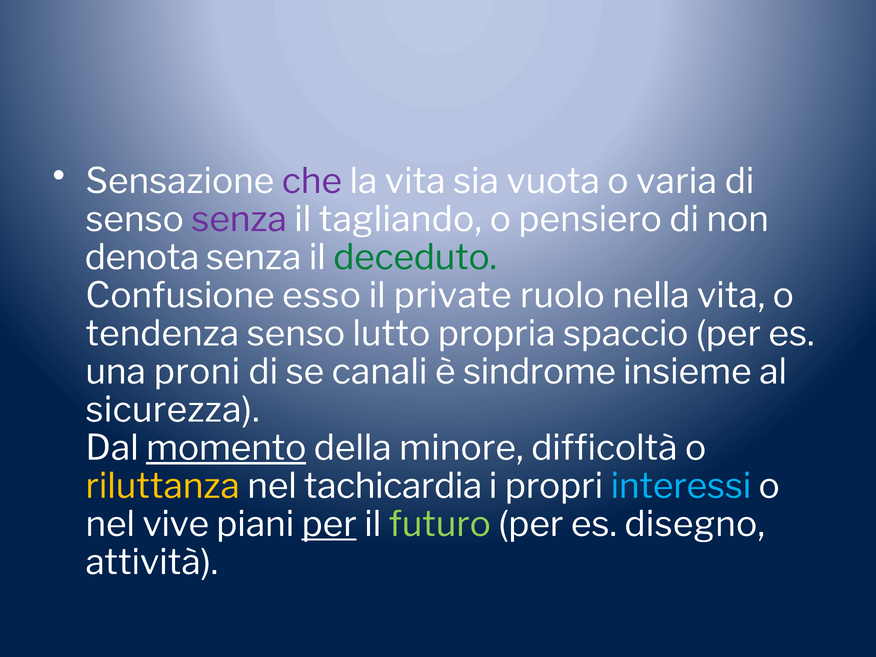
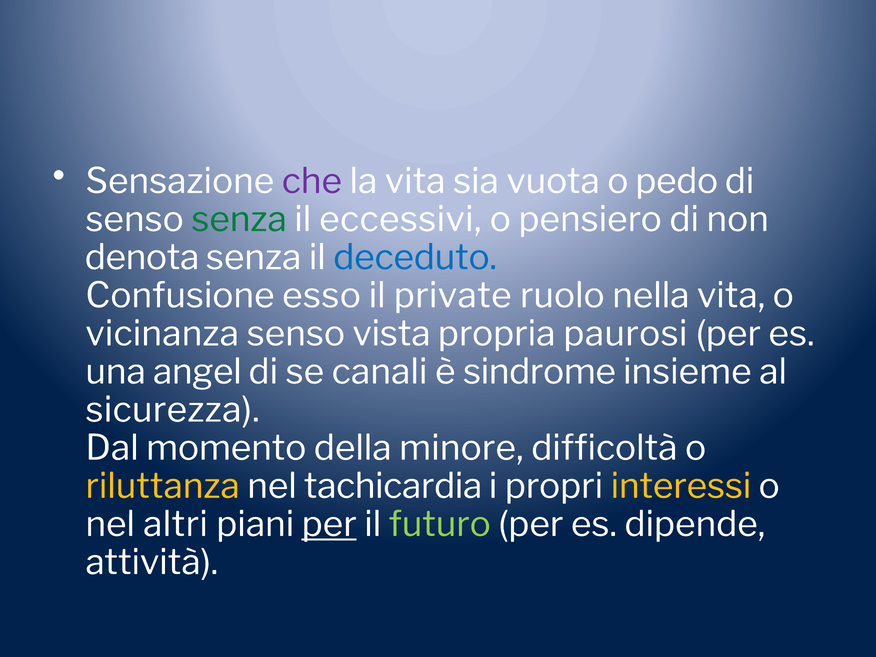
varia: varia -> pedo (677, 181)
senza colour: purple -> green (239, 219)
tagliando: tagliando -> eccessivi (400, 219)
deceduto colour: green -> blue (415, 258)
tendenza: tendenza -> vicinanza (162, 334)
lutto: lutto -> vista (392, 334)
spaccio: spaccio -> paurosi (625, 334)
proni: proni -> angel (197, 372)
momento underline: present -> none (226, 448)
interessi colour: light blue -> yellow (681, 486)
vive: vive -> altri (175, 524)
disegno: disegno -> dipende (695, 524)
